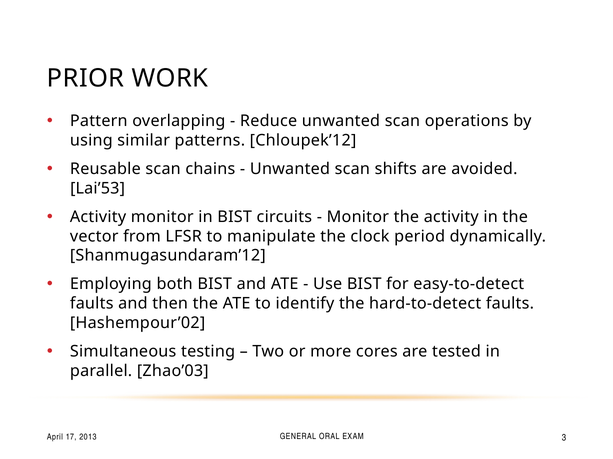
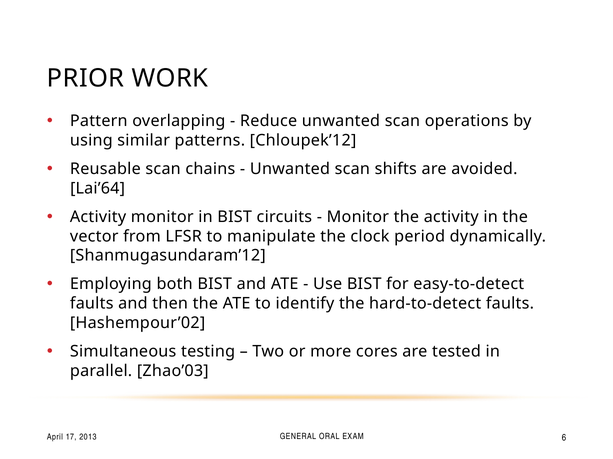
Lai’53: Lai’53 -> Lai’64 (98, 189)
3: 3 -> 6 (564, 438)
